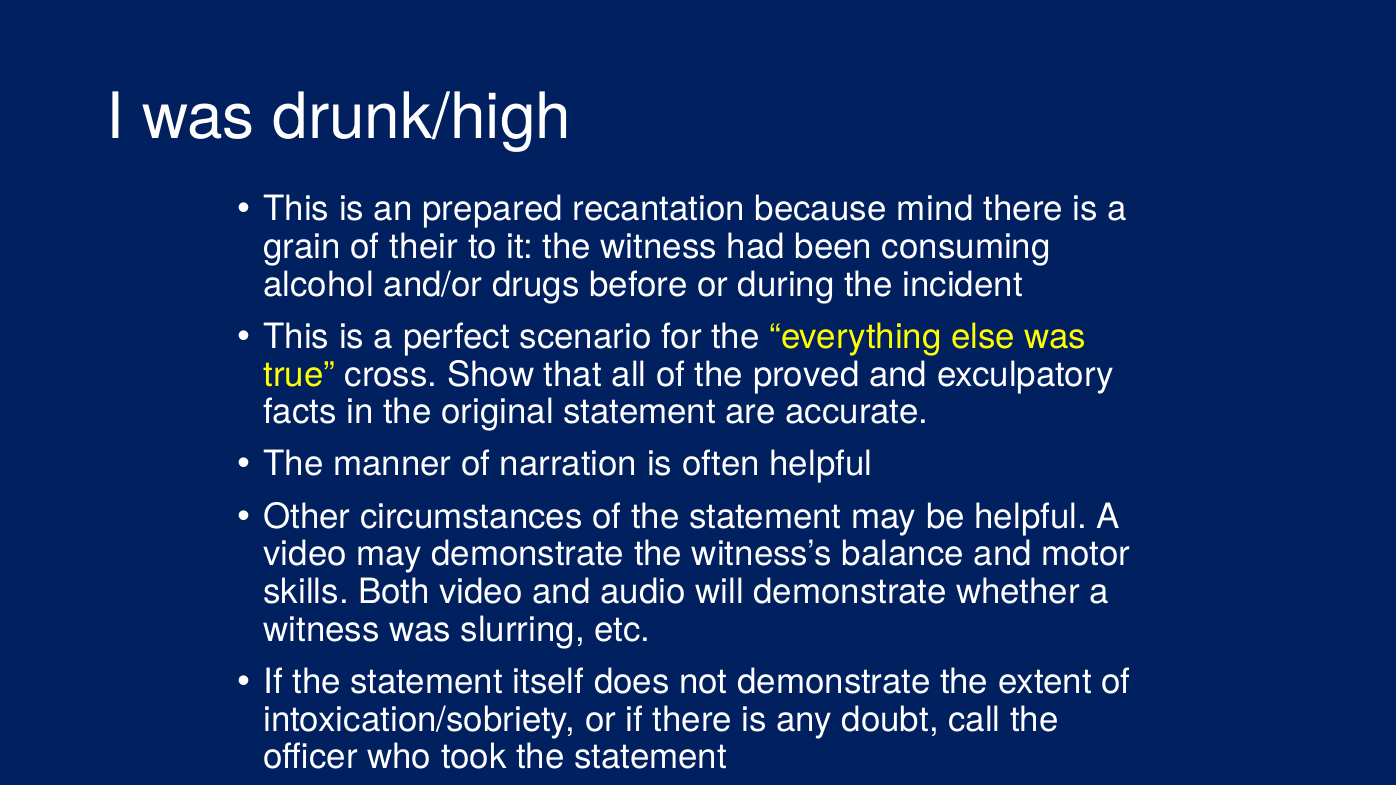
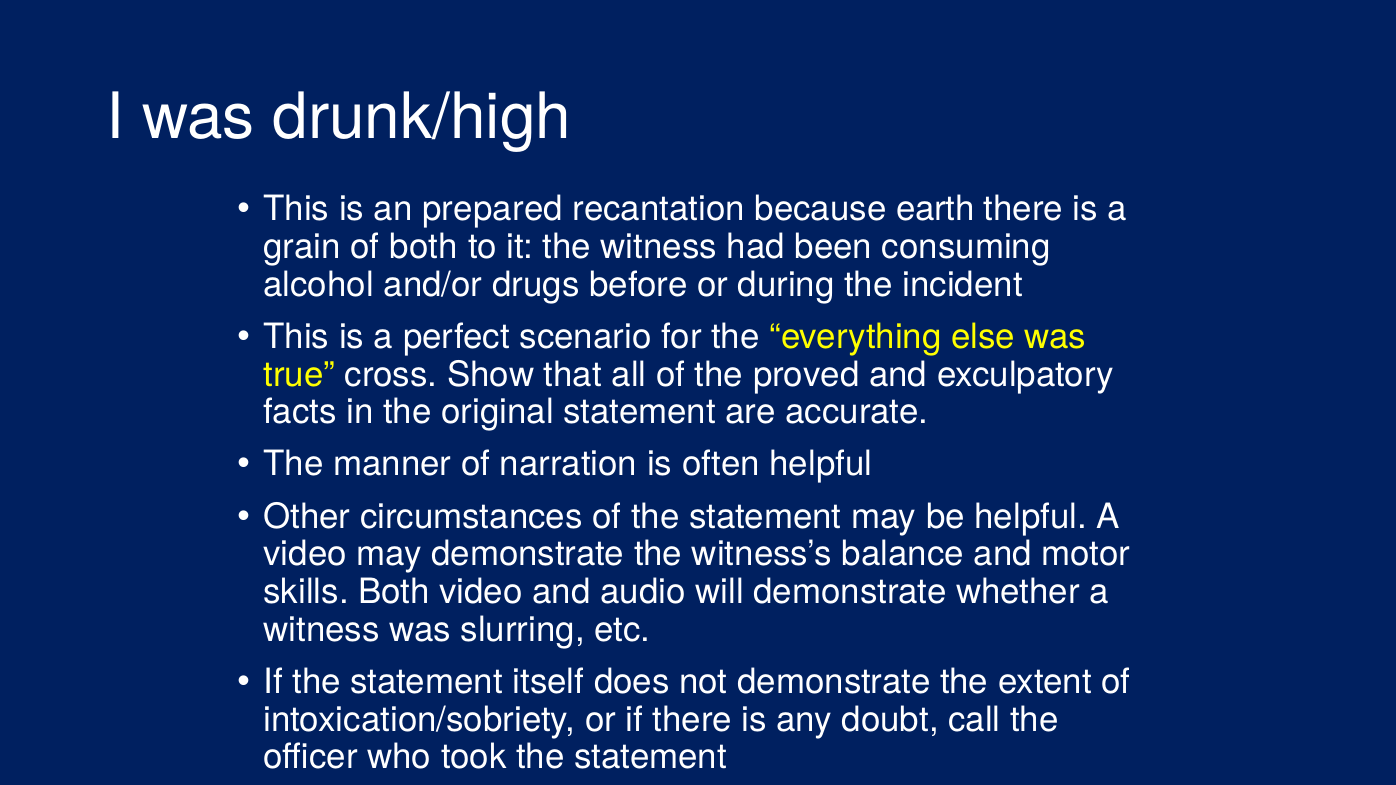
mind: mind -> earth (935, 209)
of their: their -> both (424, 247)
